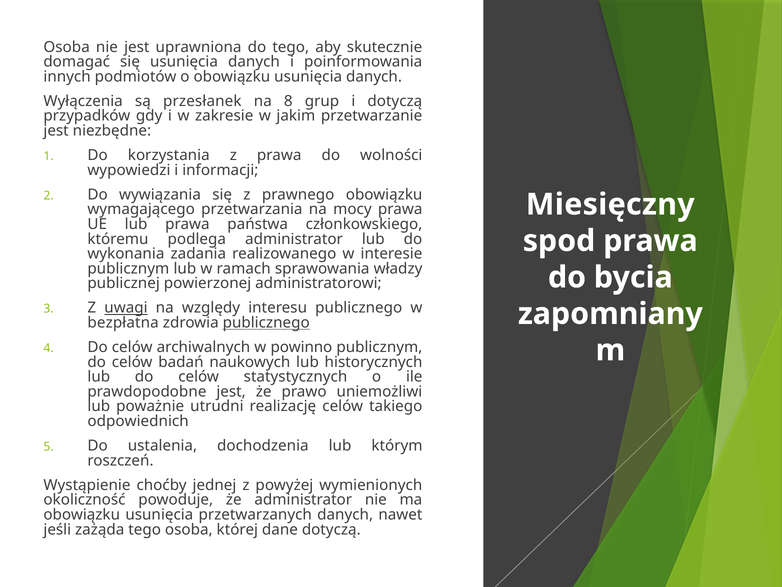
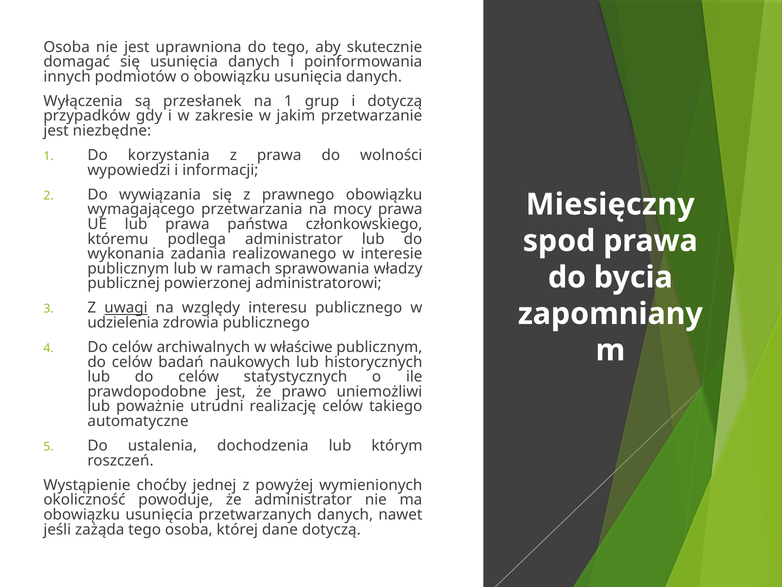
na 8: 8 -> 1 (288, 101)
bezpłatna: bezpłatna -> udzielenia (123, 322)
publicznego underline: present -> none (266, 322)
powinno: powinno -> właściwe (301, 347)
odpowiednich: odpowiednich -> automatyczne (138, 421)
